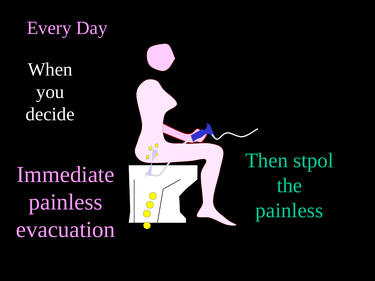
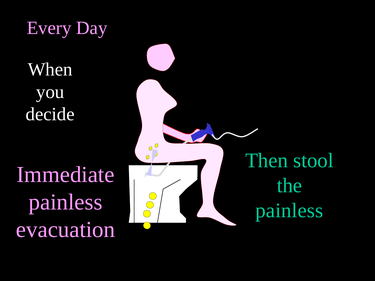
stpol: stpol -> stool (313, 161)
